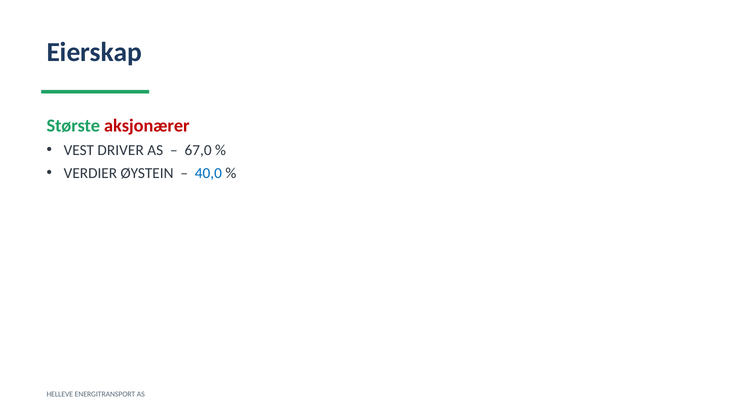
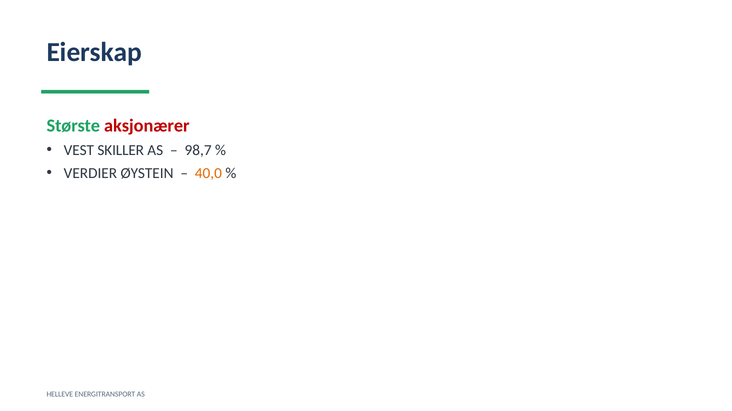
DRIVER: DRIVER -> SKILLER (121, 151)
67,0: 67,0 -> 98,7 (198, 151)
40,0 colour: blue -> orange (208, 173)
